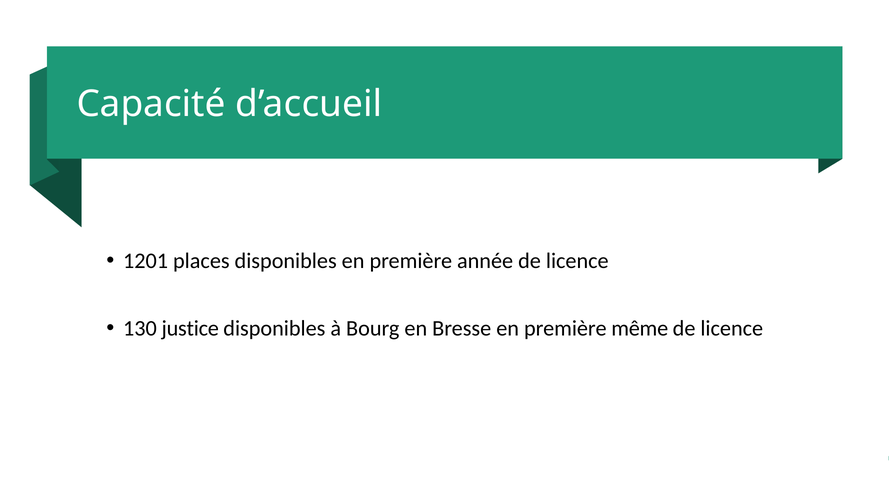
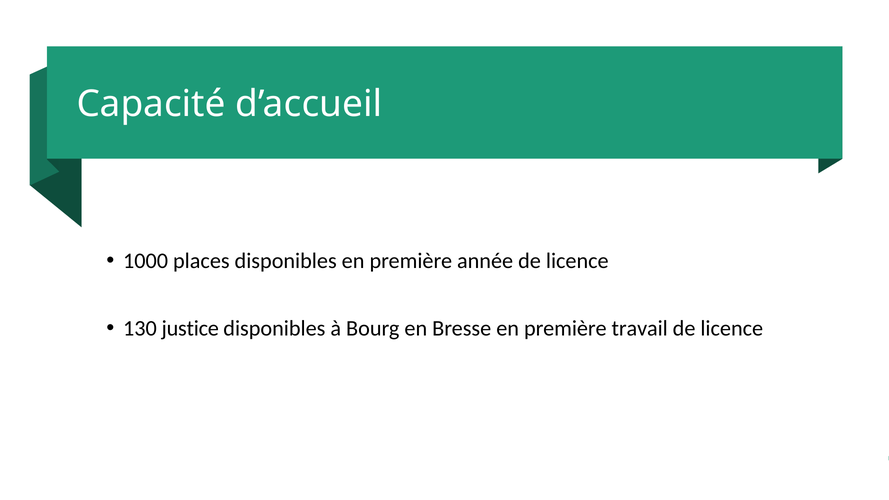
1201: 1201 -> 1000 (146, 261)
même: même -> travail (640, 328)
